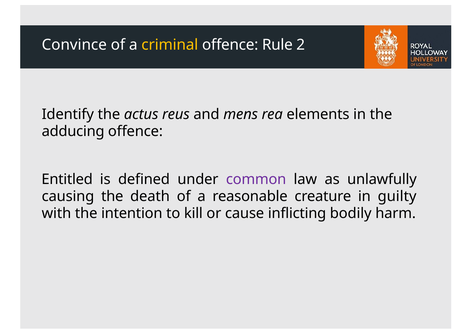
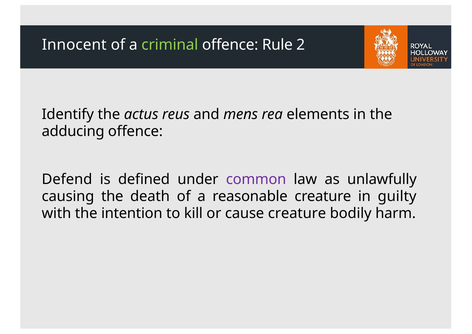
Convince: Convince -> Innocent (74, 45)
criminal colour: yellow -> light green (170, 45)
Entitled: Entitled -> Defend (67, 179)
cause inflicting: inflicting -> creature (297, 213)
